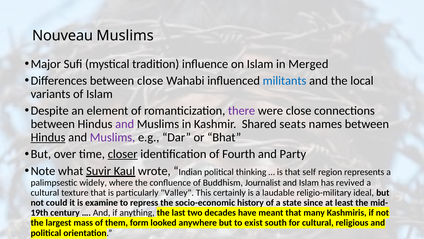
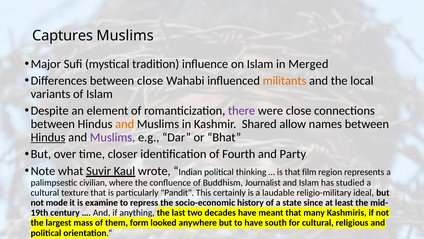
Nouveau: Nouveau -> Captures (63, 36)
militants colour: blue -> orange (285, 80)
and colour: purple -> orange (125, 124)
seats: seats -> allow (293, 124)
closer underline: present -> none (123, 154)
self: self -> film (309, 172)
widely: widely -> civilian (93, 182)
revived: revived -> studied (350, 182)
Valley: Valley -> Pandit (177, 192)
could: could -> mode (57, 202)
to exist: exist -> have (254, 222)
